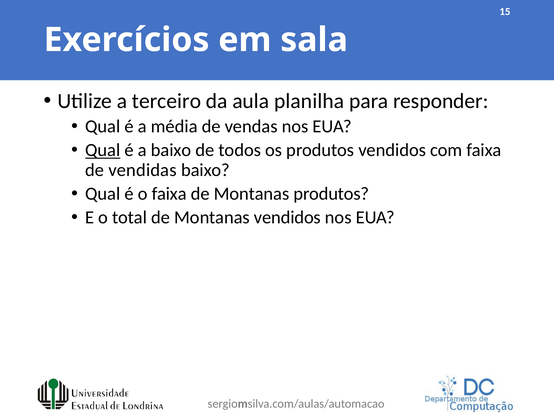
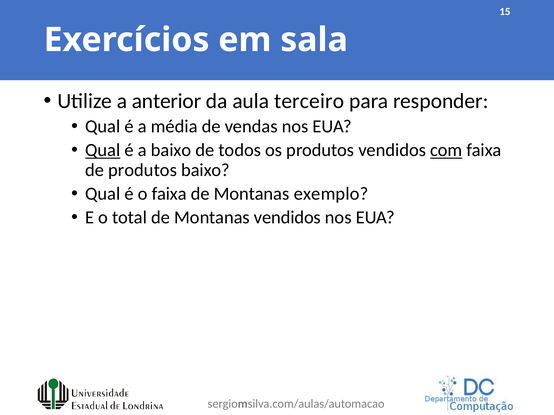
terceiro: terceiro -> anterior (167, 101)
planilha: planilha -> terceiro (309, 101)
com underline: none -> present (446, 150)
de vendidas: vendidas -> produtos (143, 170)
Montanas produtos: produtos -> exemplo (331, 194)
